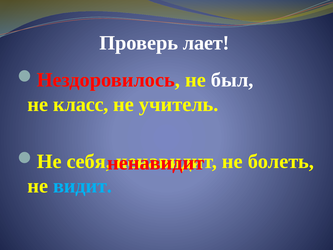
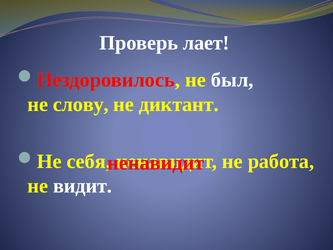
класс: класс -> слову (81, 104)
учитель: учитель -> диктант (179, 104)
болеть: болеть -> работа (281, 161)
видит colour: light blue -> white (83, 186)
